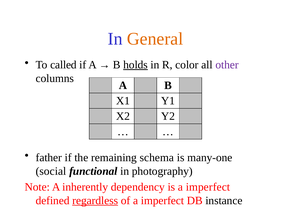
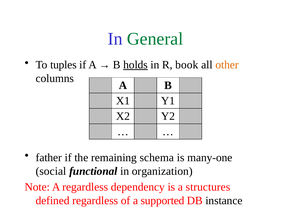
General colour: orange -> green (155, 39)
called: called -> tuples (63, 65)
color: color -> book (187, 65)
other colour: purple -> orange (227, 65)
photography: photography -> organization (162, 171)
A inherently: inherently -> regardless (85, 187)
is a imperfect: imperfect -> structures (208, 187)
regardless underline: present -> none (95, 201)
of a imperfect: imperfect -> supported (163, 201)
